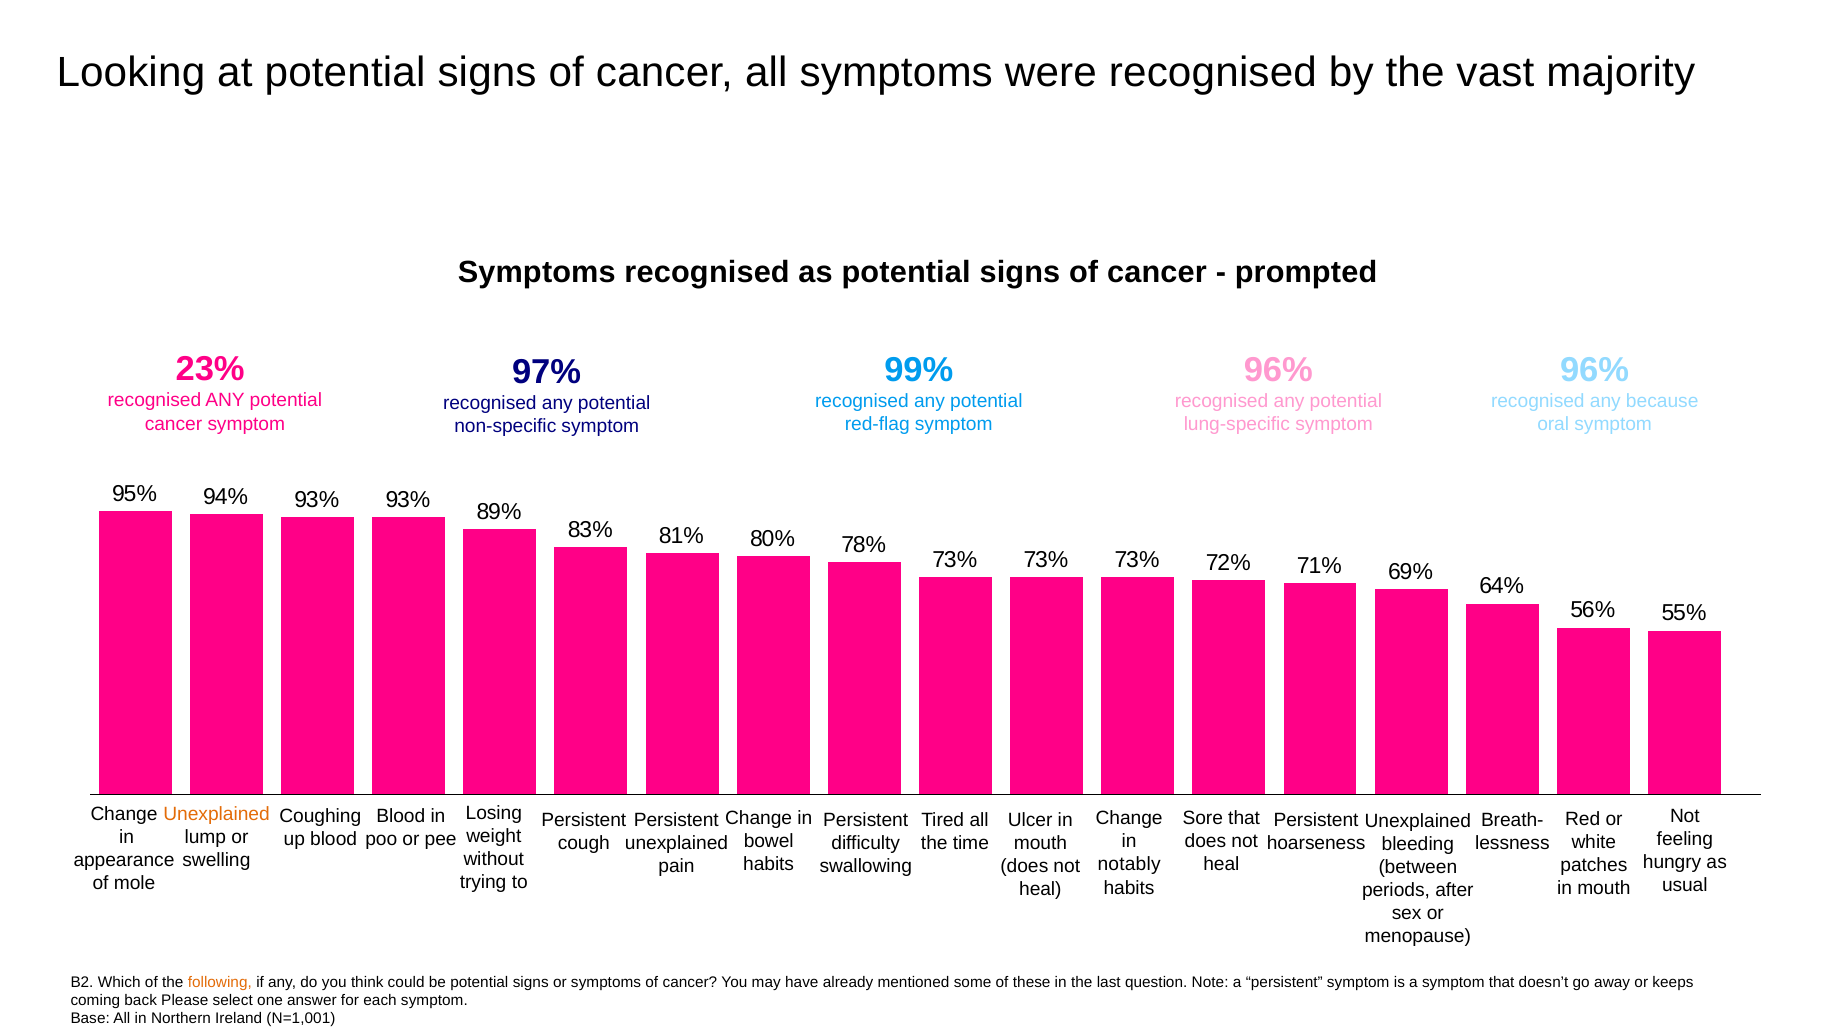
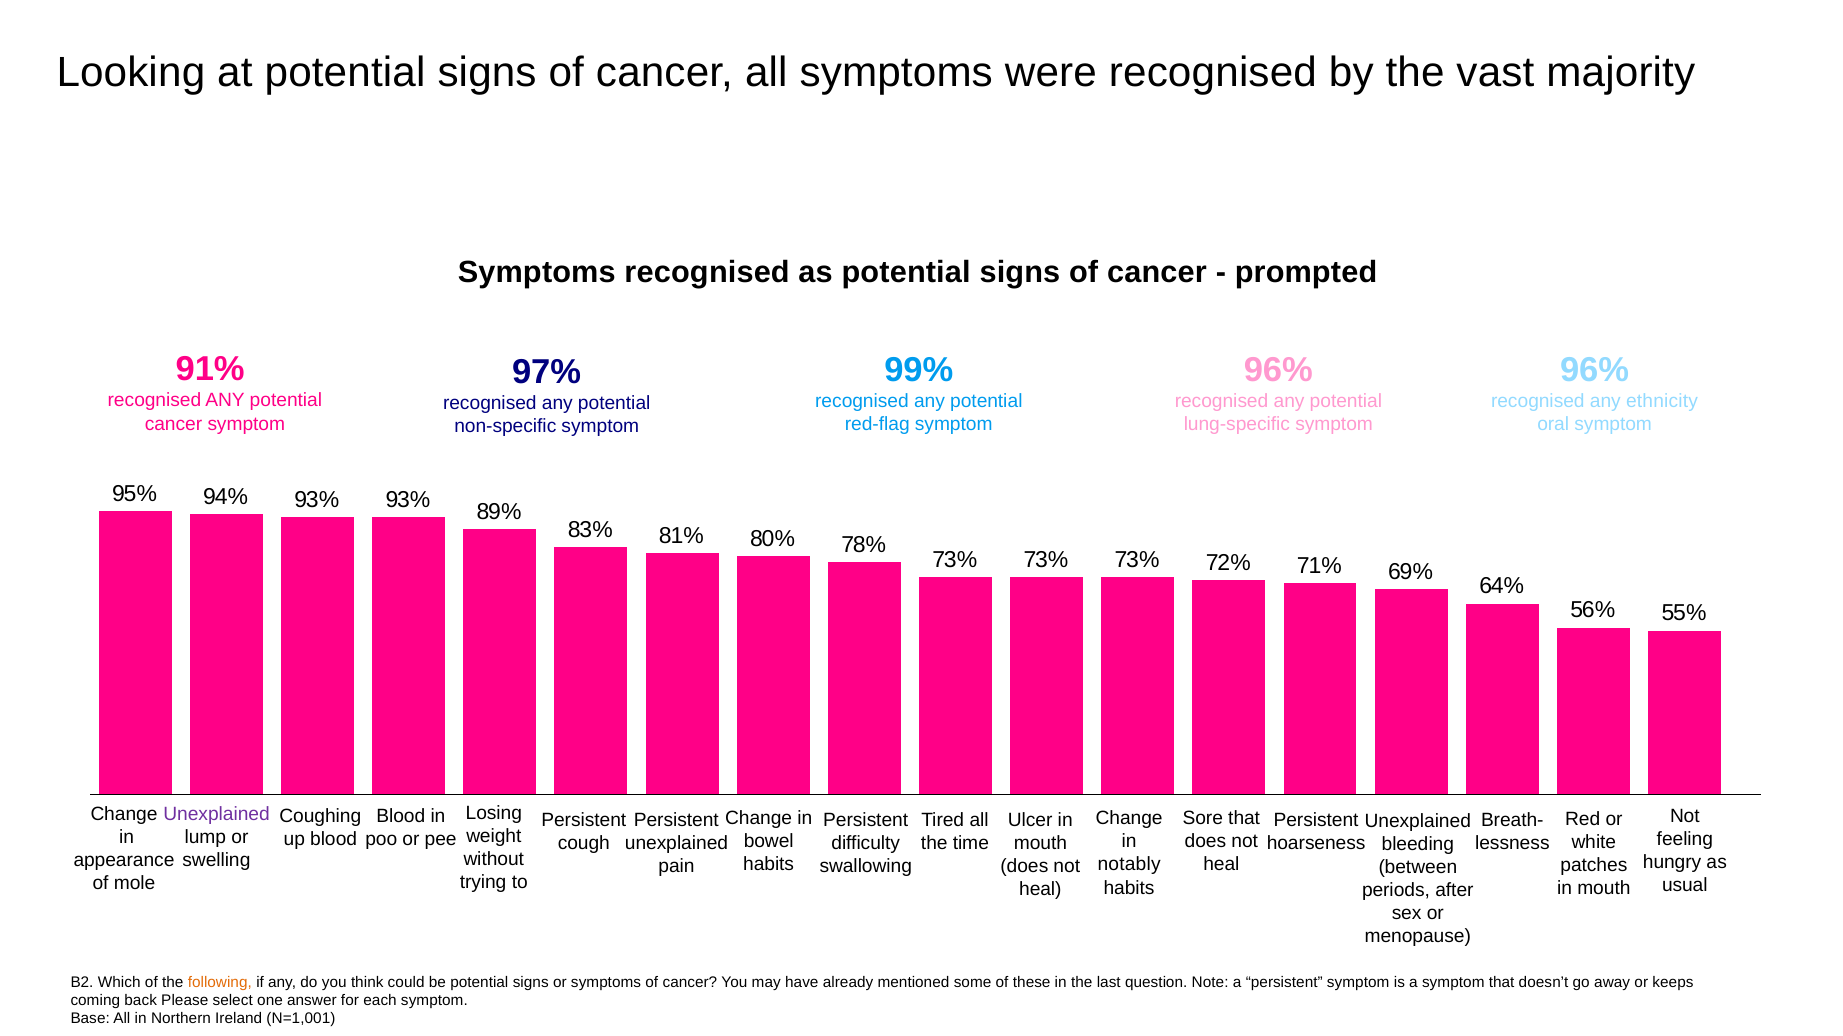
23%: 23% -> 91% (210, 370)
because: because -> ethnicity (1662, 401)
Unexplained colour: orange -> purple (217, 815)
